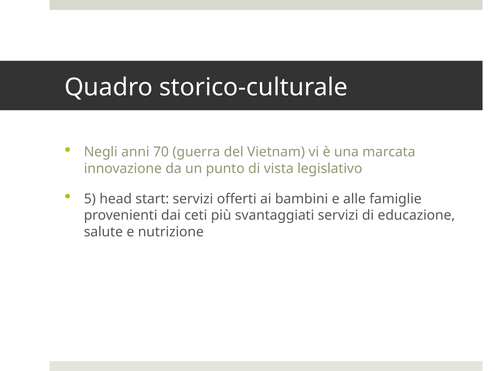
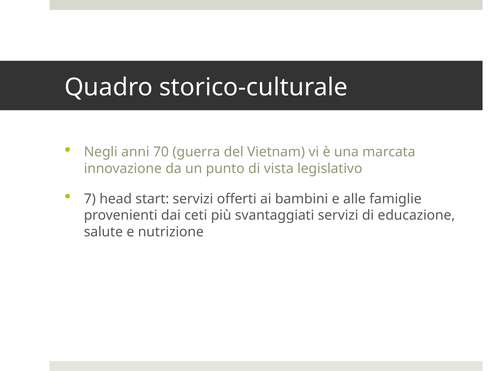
5: 5 -> 7 (90, 199)
